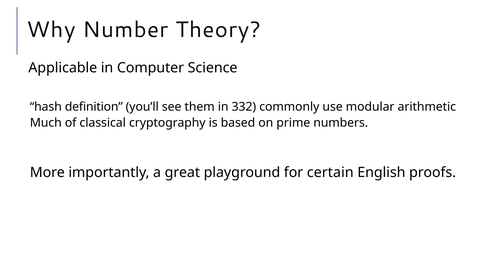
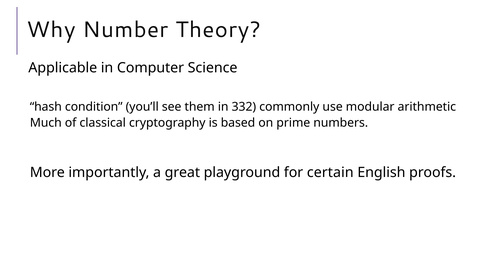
definition: definition -> condition (94, 106)
